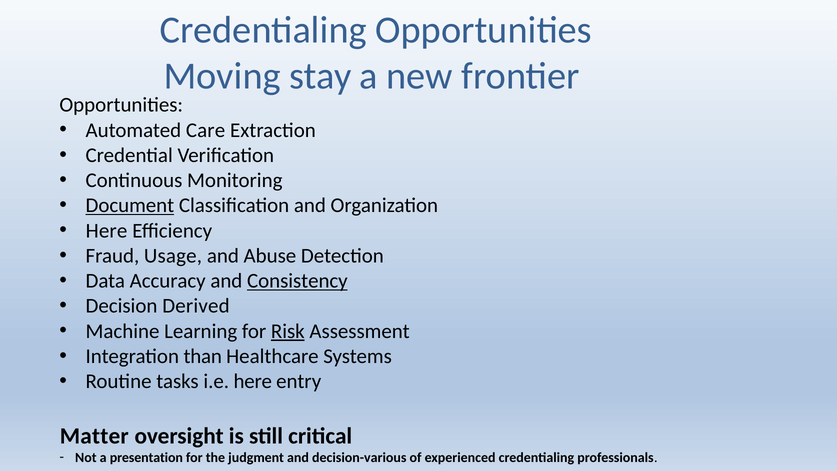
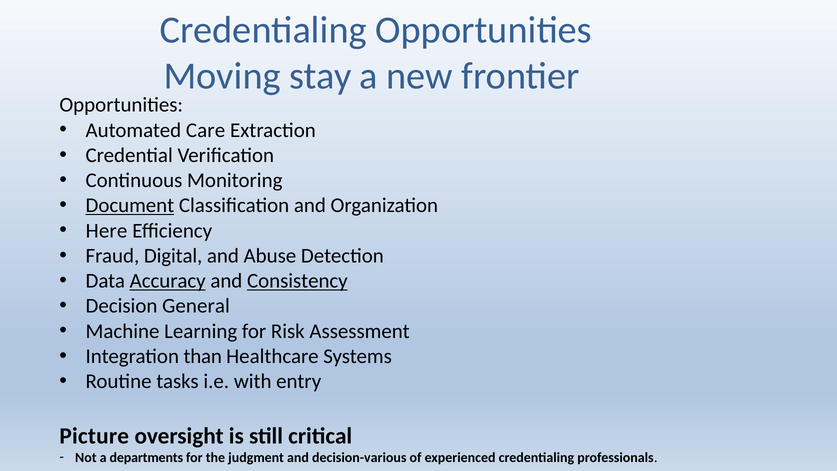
Usage: Usage -> Digital (173, 256)
Accuracy underline: none -> present (168, 281)
Derived: Derived -> General (196, 306)
Risk underline: present -> none (288, 331)
i.e here: here -> with (253, 381)
Matter: Matter -> Picture (94, 436)
presentation: presentation -> departments (146, 457)
